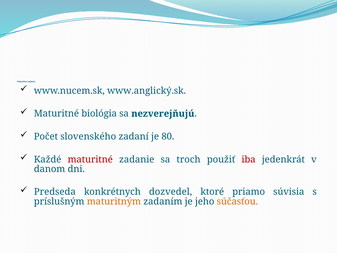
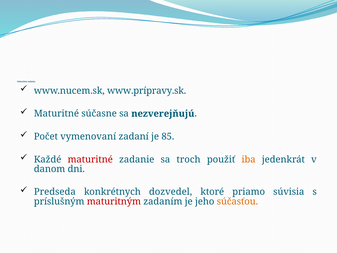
www.anglický.sk: www.anglický.sk -> www.prípravy.sk (147, 91)
biológia: biológia -> súčasne (99, 114)
slovenského: slovenského -> vymenovaní (88, 136)
80: 80 -> 85 (168, 136)
iba colour: red -> orange (249, 159)
maturitným colour: orange -> red (114, 201)
